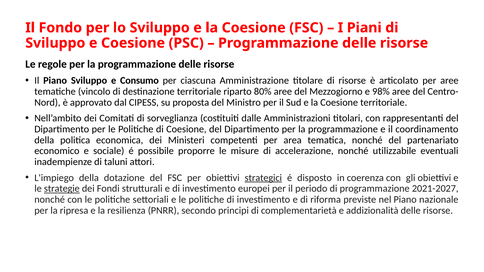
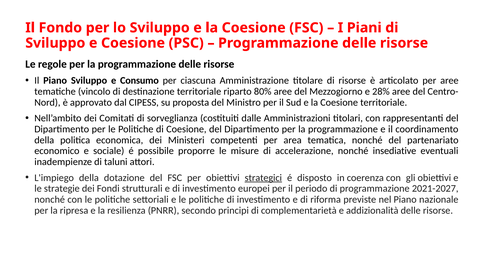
98%: 98% -> 28% (381, 92)
utilizzabile: utilizzabile -> insediative (395, 151)
strategie underline: present -> none (62, 189)
